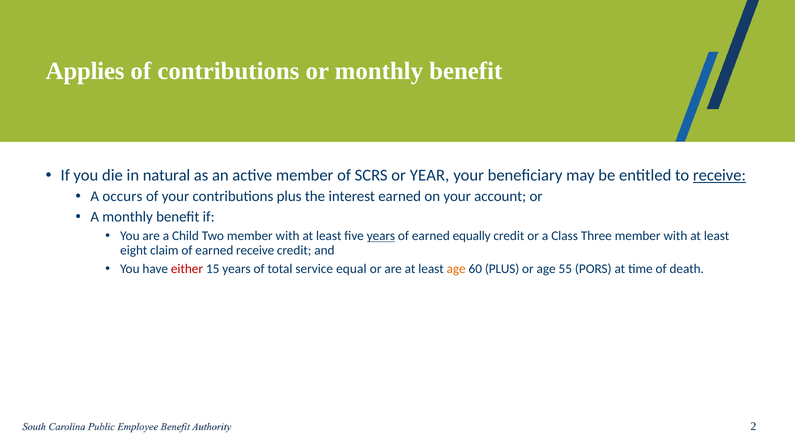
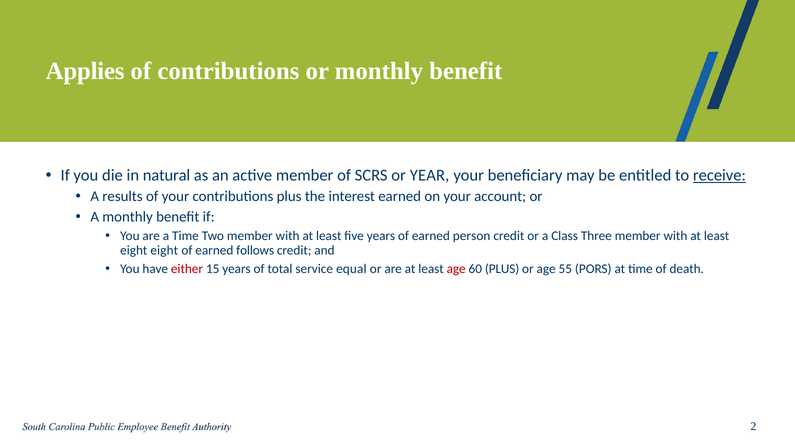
occurs: occurs -> results (122, 197)
a Child: Child -> Time (185, 236)
years underline: present -> none (381, 236)
equally: equally -> person (472, 236)
eight claim: claim -> eight (164, 251)
earned receive: receive -> follows (255, 251)
age colour: orange -> red (456, 269)
